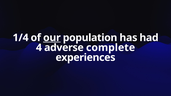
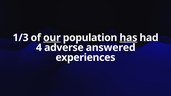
1/4: 1/4 -> 1/3 (21, 38)
has underline: none -> present (128, 38)
complete: complete -> answered (111, 48)
